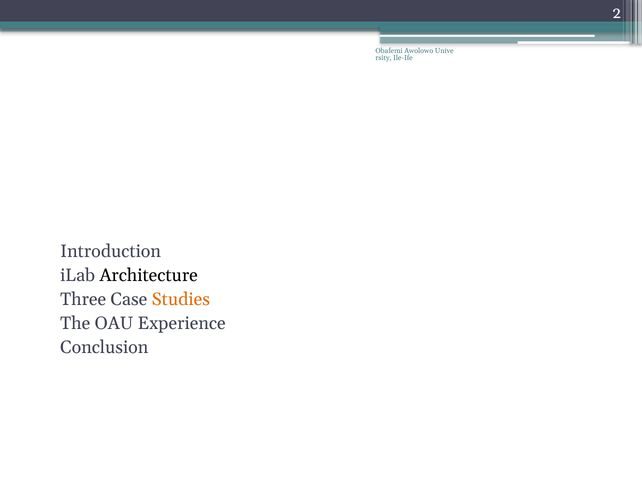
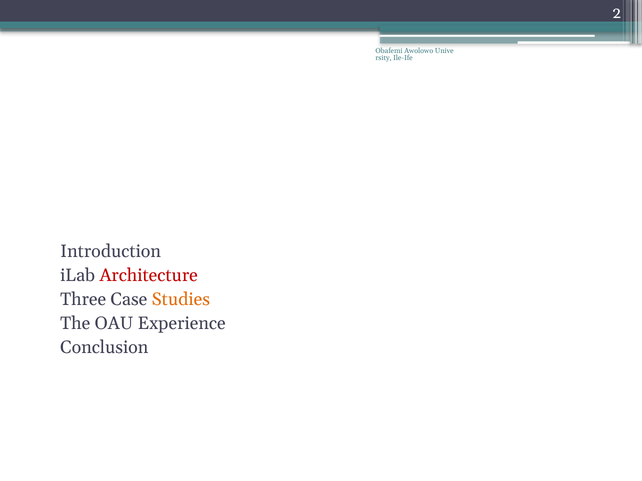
Architecture colour: black -> red (149, 276)
